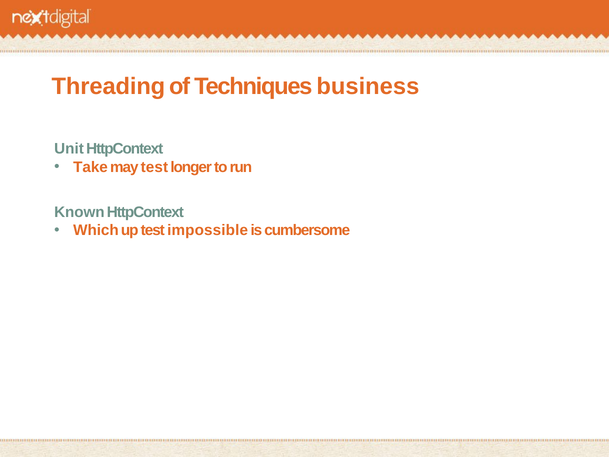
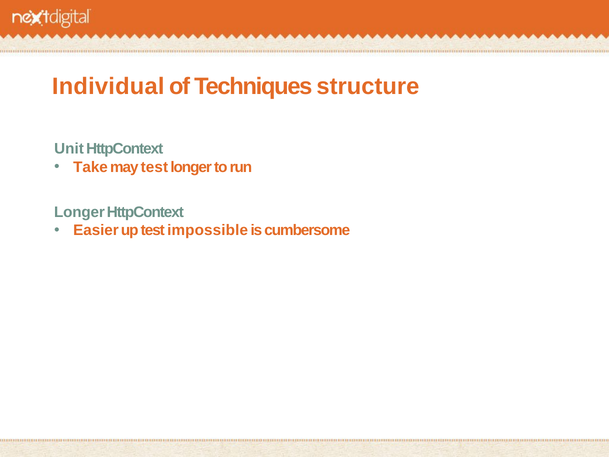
Threading: Threading -> Individual (108, 87)
business: business -> structure (368, 87)
Known: Known -> Longer (79, 212)
Which: Which -> Easier (96, 230)
